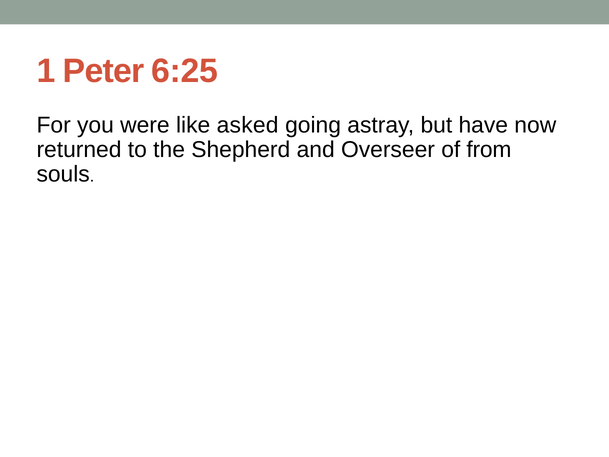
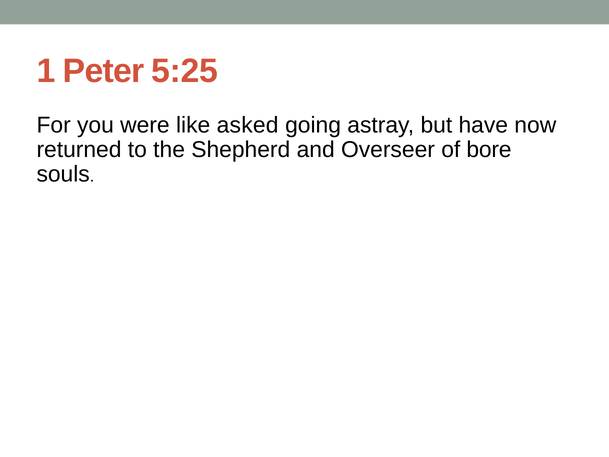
6:25: 6:25 -> 5:25 (185, 71)
from: from -> bore (489, 150)
